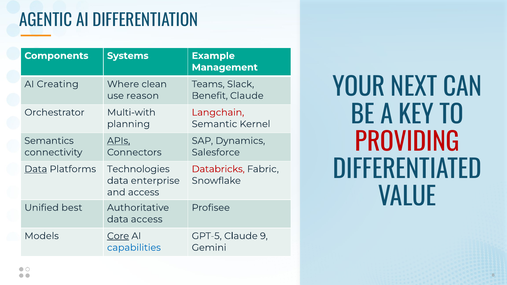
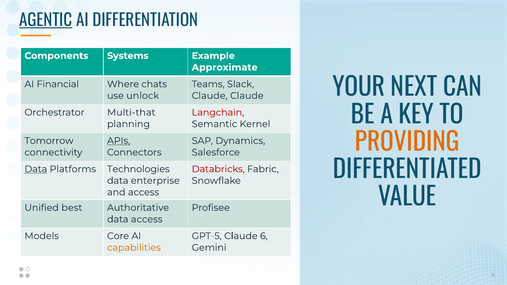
AGENTIC underline: none -> present (46, 21)
Management: Management -> Approximate (225, 67)
Creating: Creating -> Financial (58, 84)
clean: clean -> chats (154, 84)
reason: reason -> unlock (143, 96)
Benefit: Benefit -> Claude (210, 96)
Multi-with: Multi-with -> Multi-that (131, 112)
PROVIDING colour: red -> orange (407, 142)
Semantics: Semantics -> Tomorrow (49, 141)
Core underline: present -> none (118, 236)
9: 9 -> 6 (264, 236)
capabilities colour: blue -> orange (134, 248)
